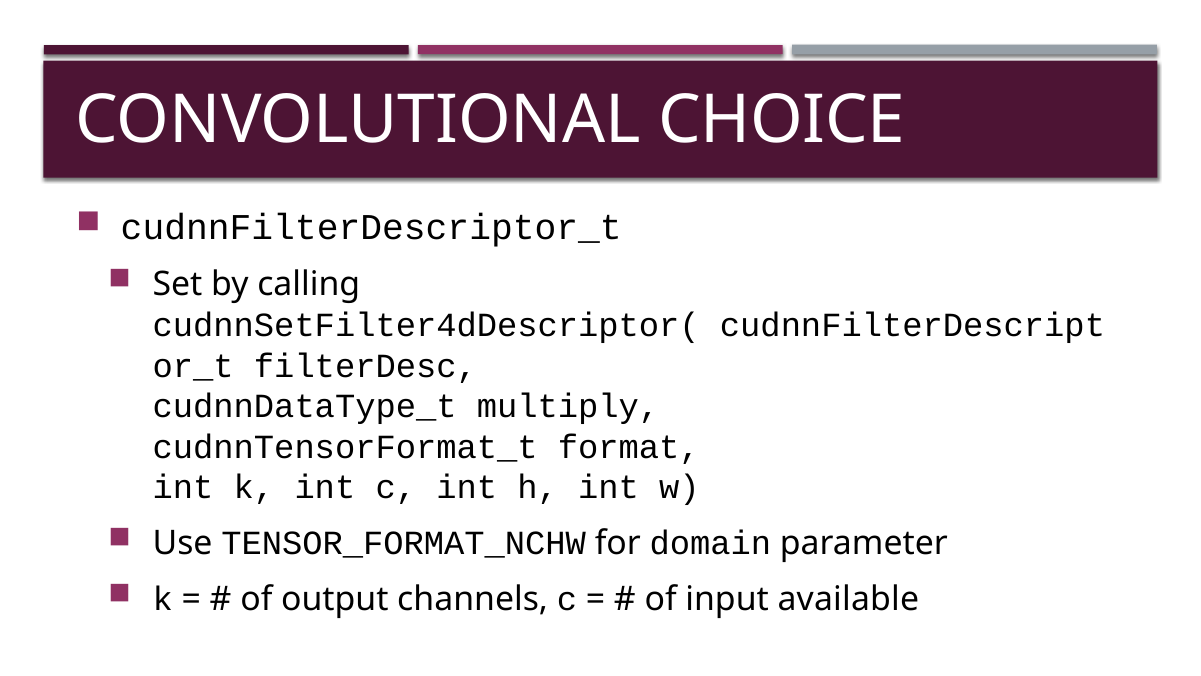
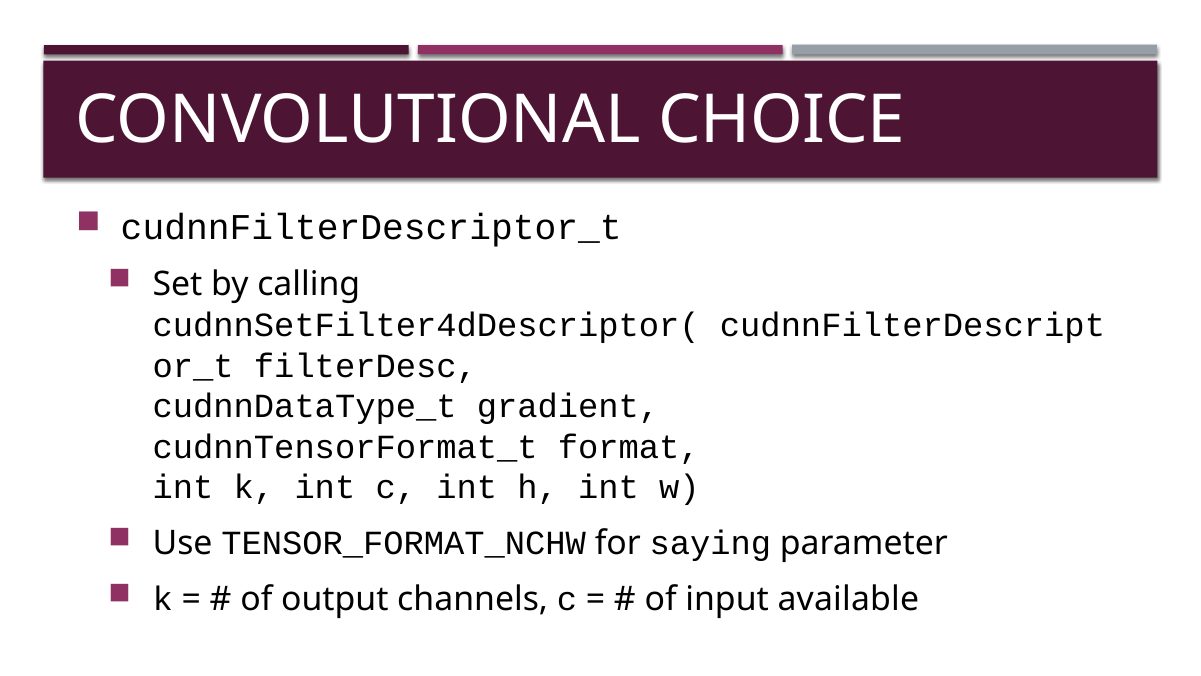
multiply: multiply -> gradient (568, 406)
domain: domain -> saying (710, 543)
